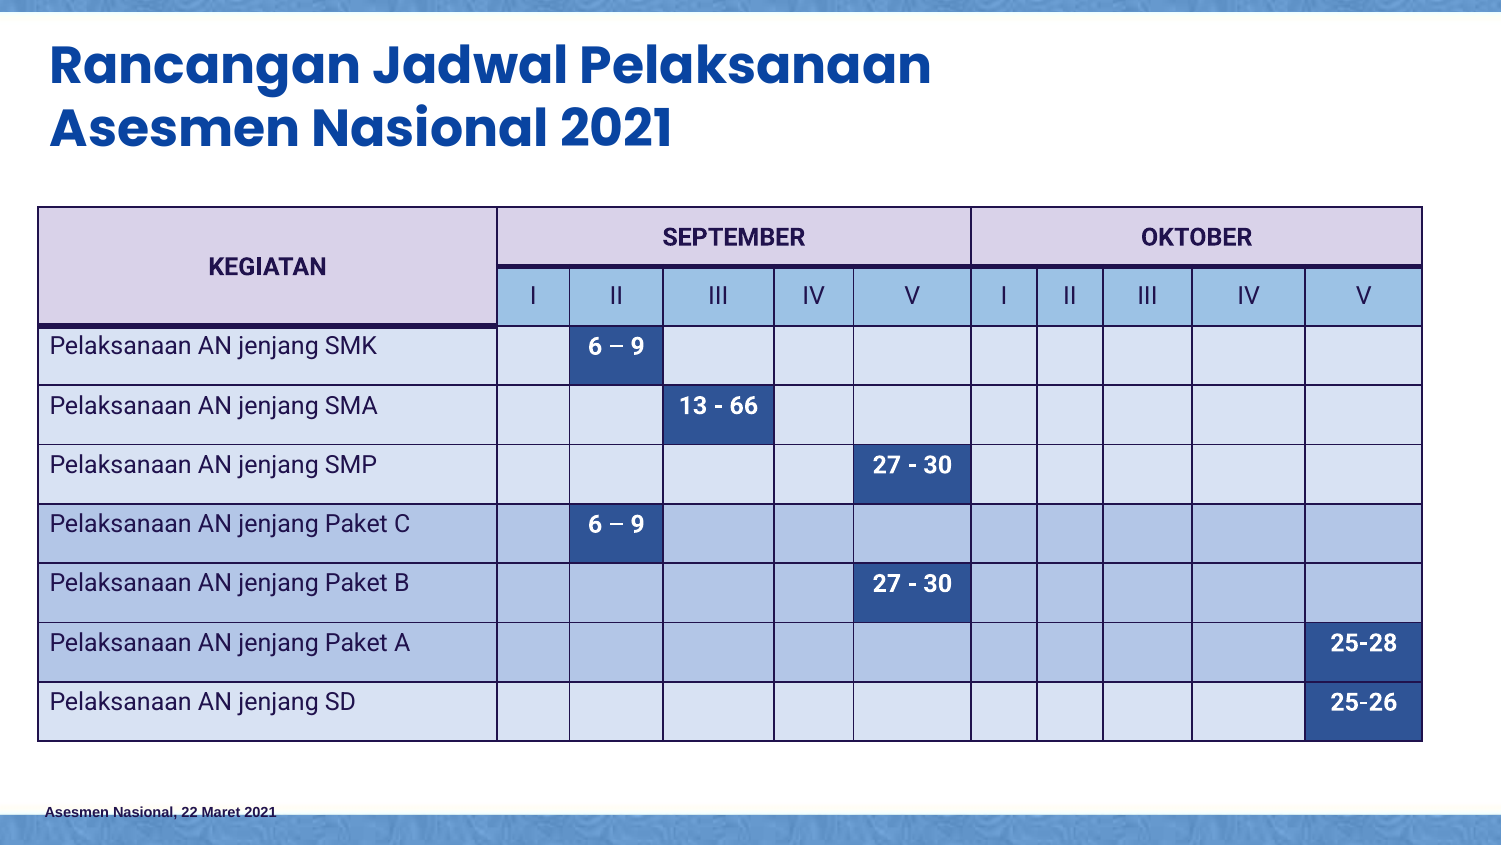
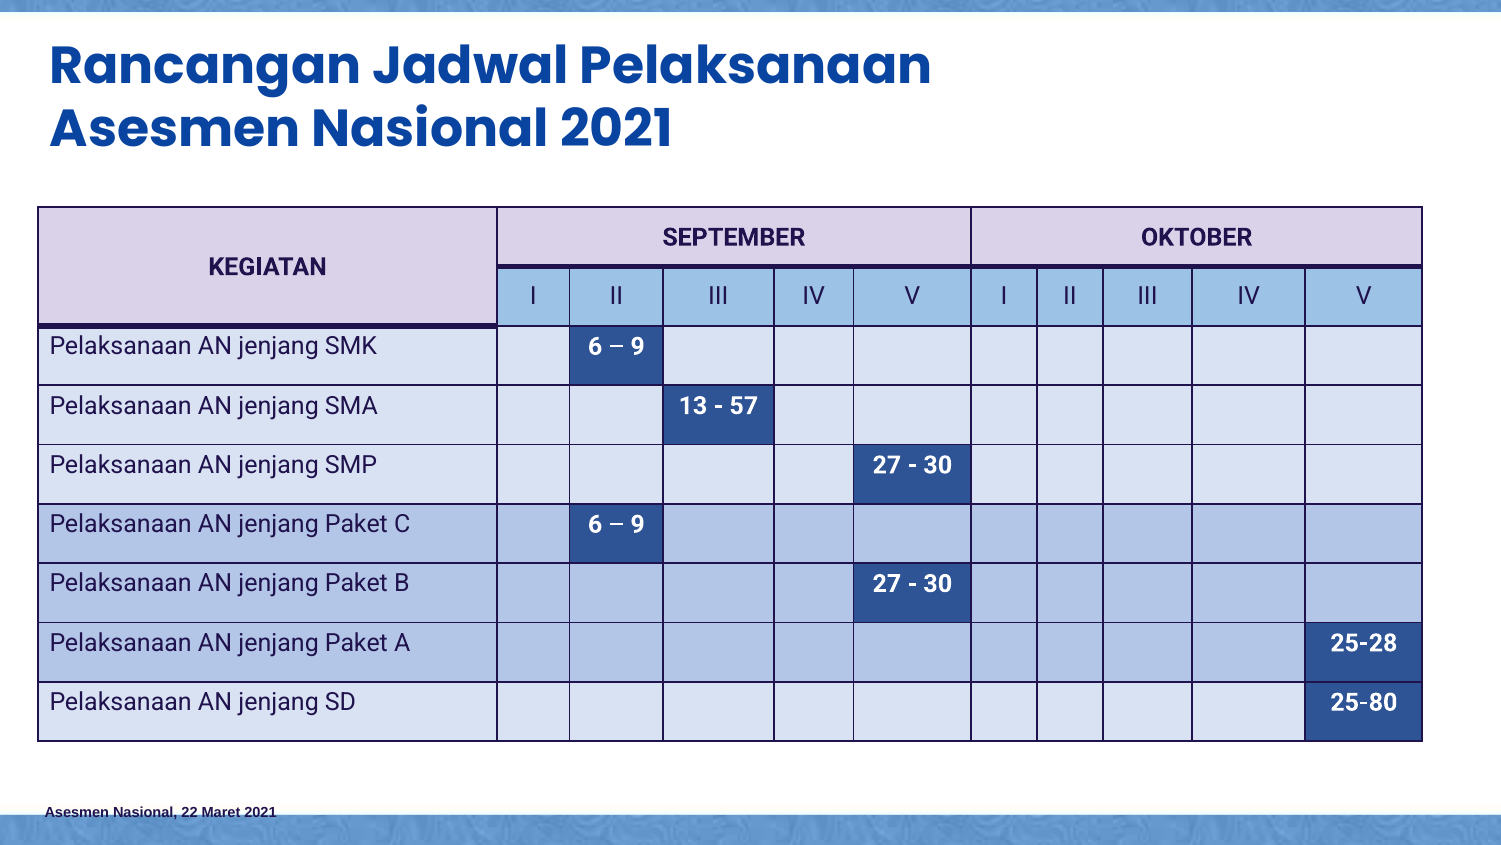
66: 66 -> 57 (744, 405)
25-26: 25-26 -> 25-80 (1364, 702)
